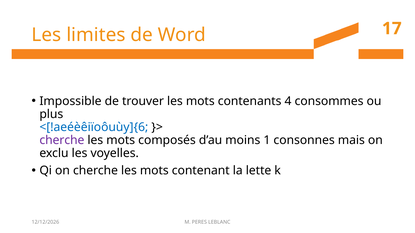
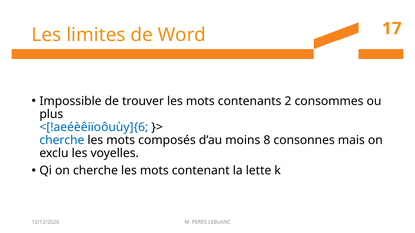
4: 4 -> 2 (288, 101)
cherche colour: purple -> blue (62, 140)
1: 1 -> 8 (267, 140)
